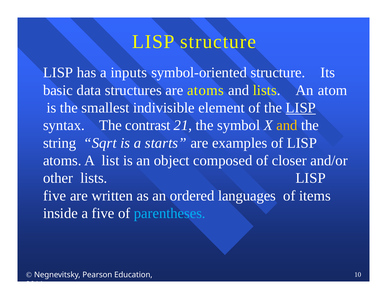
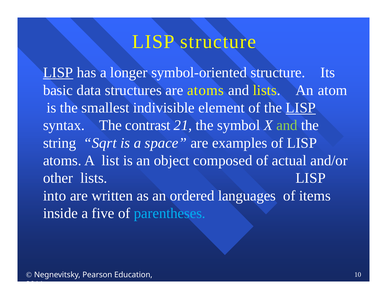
LISP underline: none -> present (58, 73)
inputs: inputs -> longer (129, 73)
and colour: yellow -> light green (287, 125)
starts: starts -> space (166, 143)
closer: closer -> actual (289, 161)
five: five -> into (55, 196)
